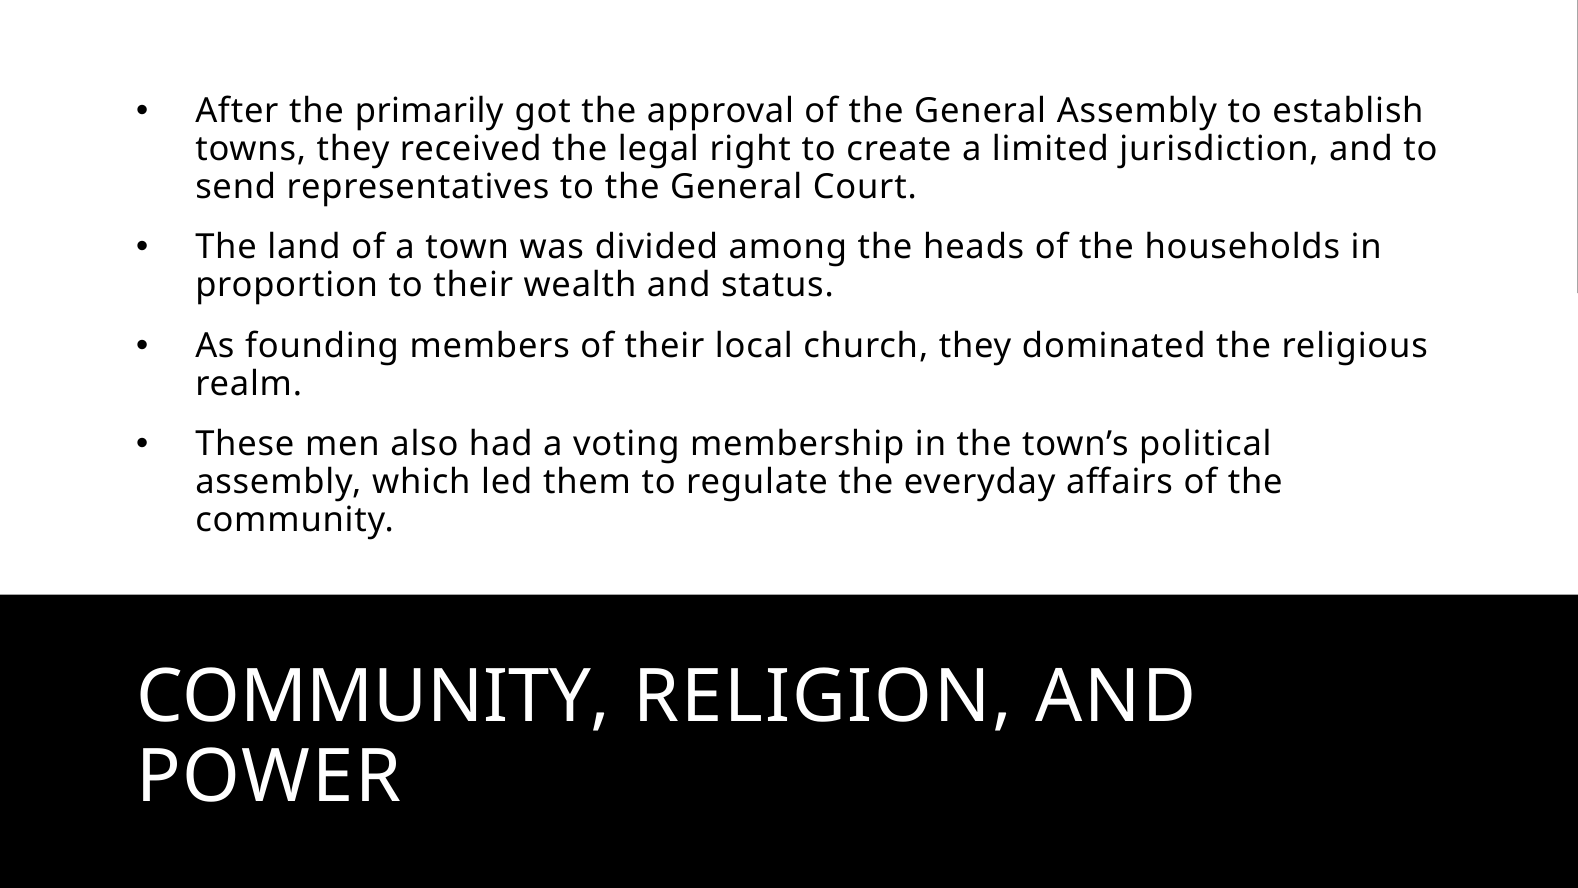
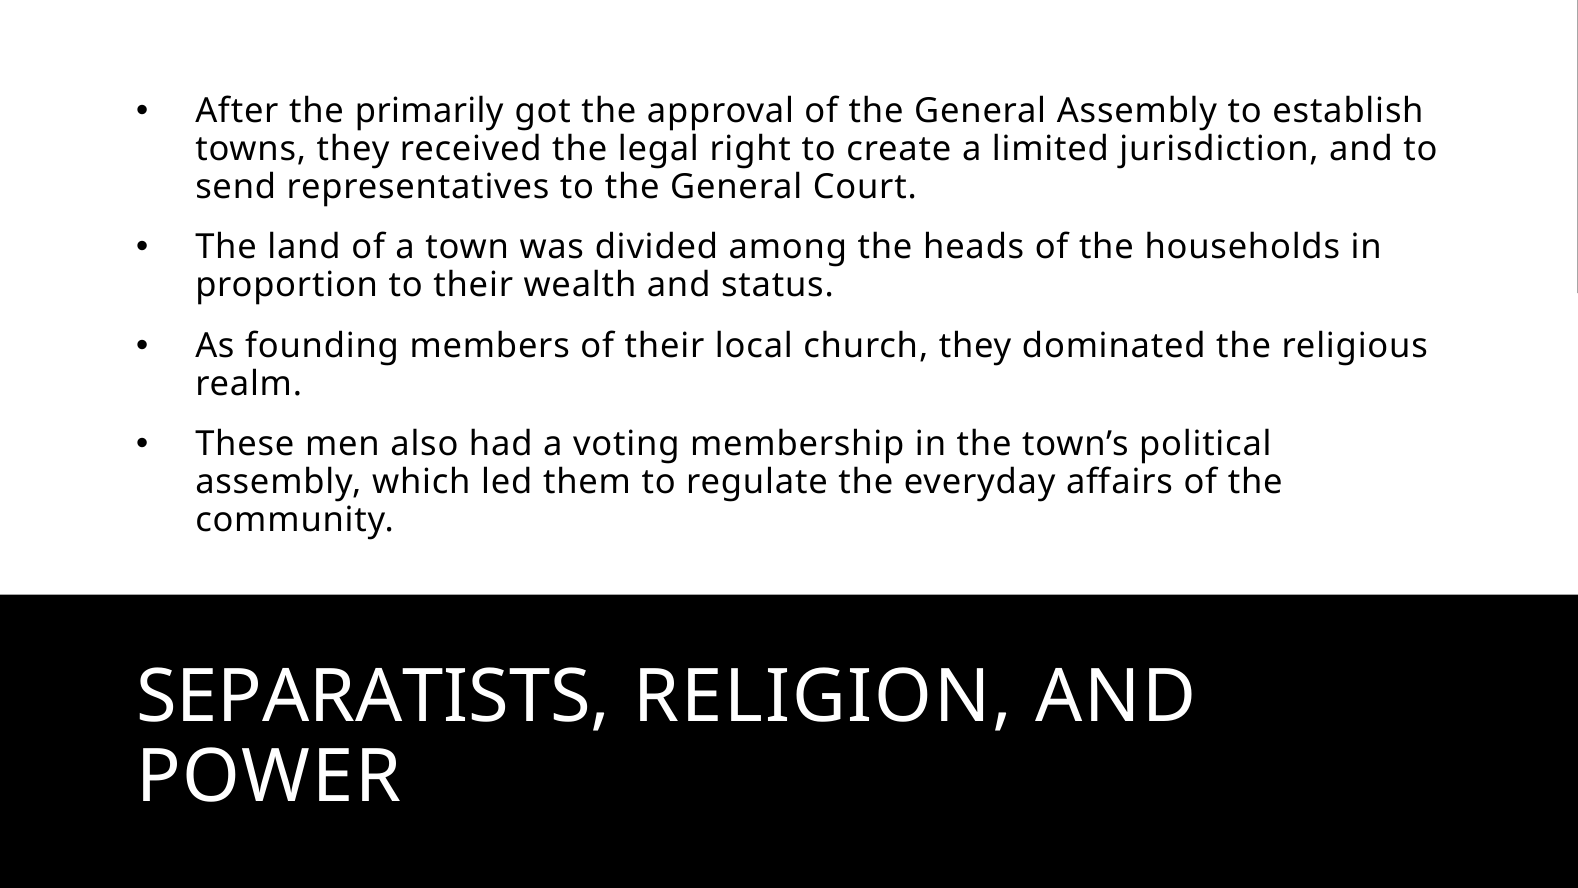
COMMUNITY: COMMUNITY -> SEPARATISTS (373, 696)
